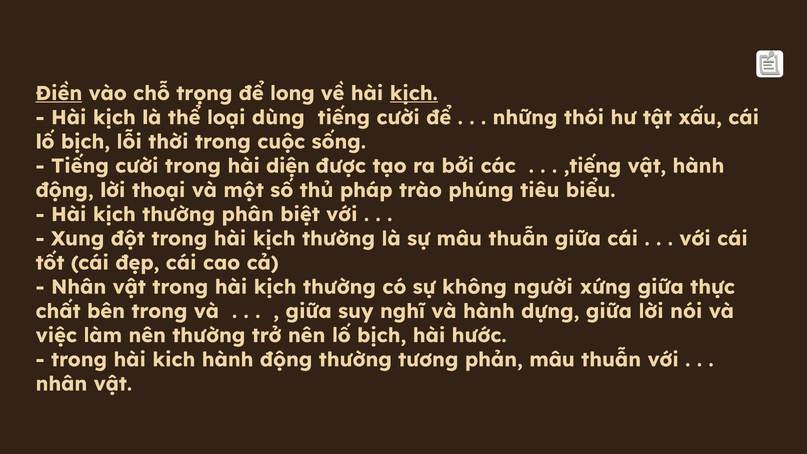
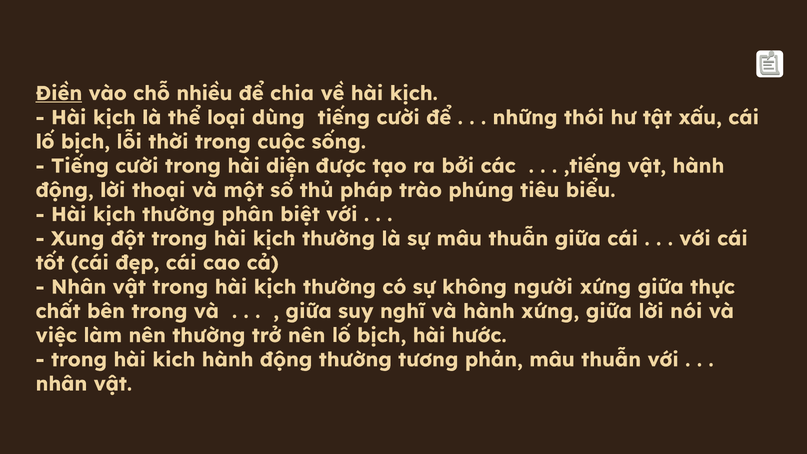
trọng: trọng -> nhiều (204, 93)
long: long -> chia (292, 93)
kịch underline: present -> none (414, 93)
hành dựng: dựng -> xứng (550, 311)
